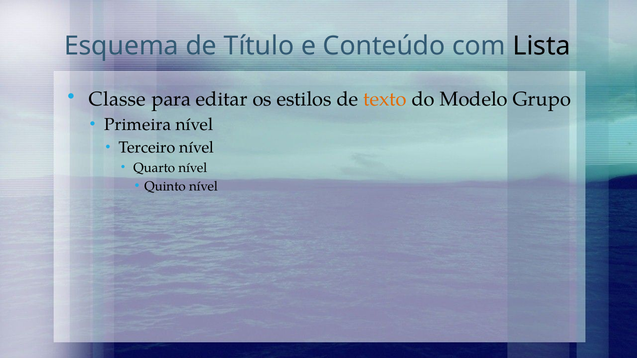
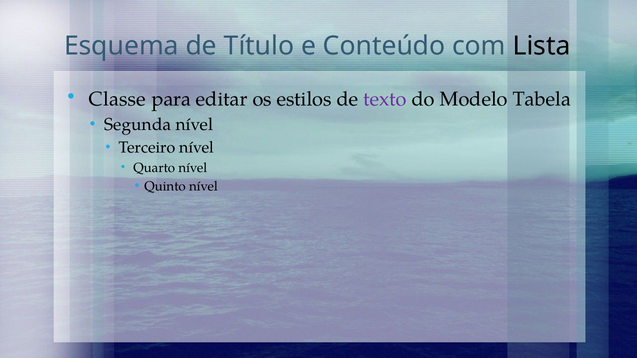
texto colour: orange -> purple (385, 99)
Grupo: Grupo -> Tabela (542, 99)
Primeira: Primeira -> Segunda (138, 125)
